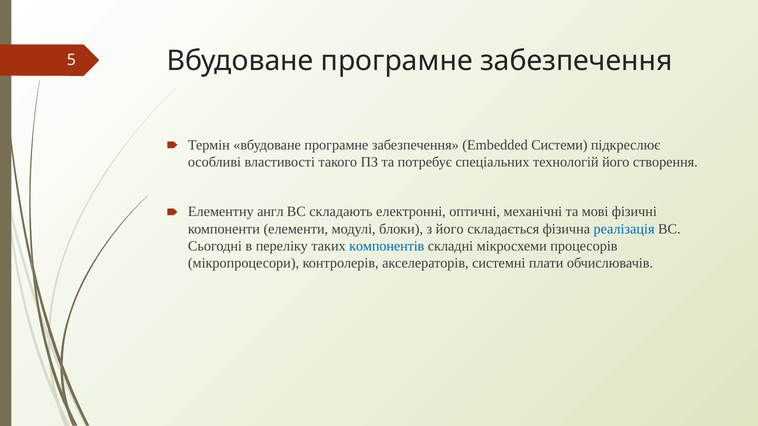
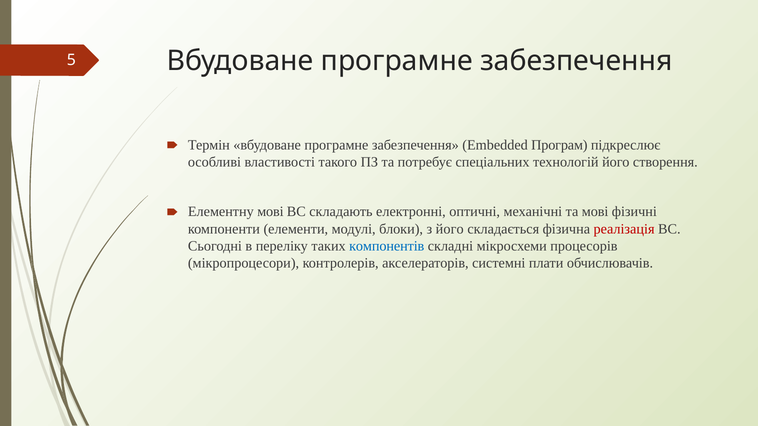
Системи: Системи -> Програм (559, 145)
Елементну англ: англ -> мові (270, 212)
реалізація colour: blue -> red (624, 229)
